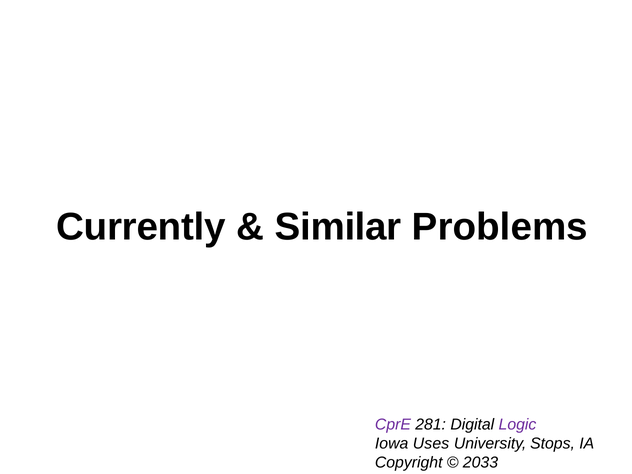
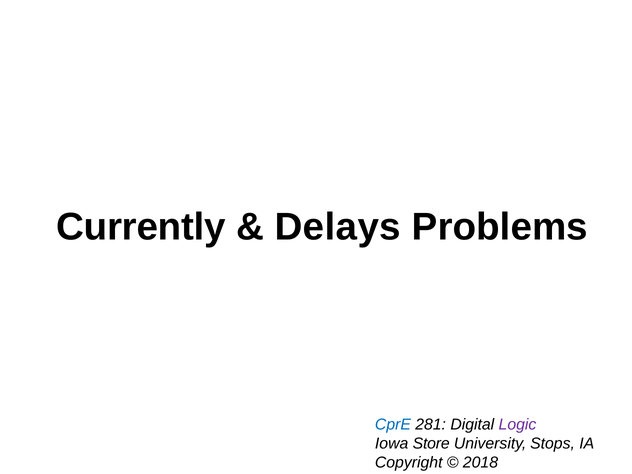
Similar: Similar -> Delays (338, 227)
CprE colour: purple -> blue (393, 424)
Uses: Uses -> Store (431, 443)
2033: 2033 -> 2018 (480, 462)
